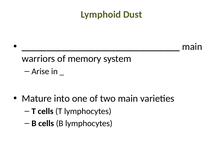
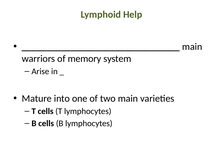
Dust: Dust -> Help (133, 14)
